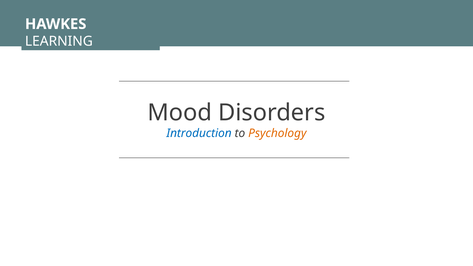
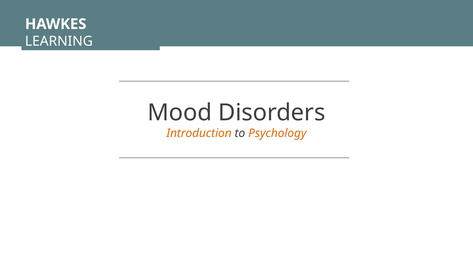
Introduction colour: blue -> orange (199, 133)
